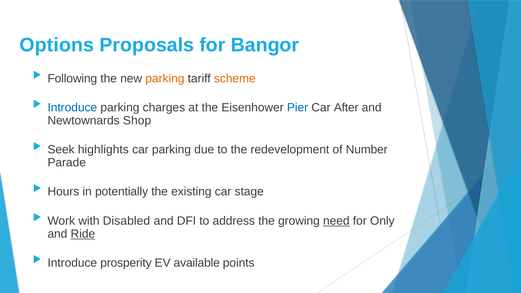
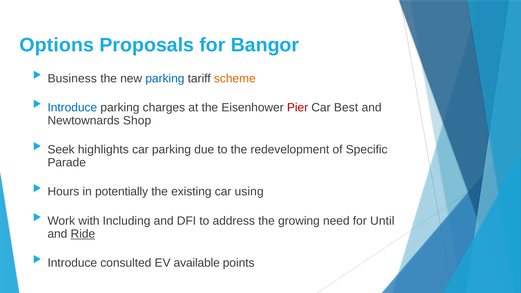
Following: Following -> Business (72, 78)
parking colour: orange -> blue (165, 78)
Pier colour: blue -> red (298, 108)
After: After -> Best (346, 108)
Number: Number -> Specific (367, 150)
stage: stage -> using (249, 192)
Disabled: Disabled -> Including (127, 221)
need underline: present -> none (336, 221)
Only: Only -> Until (382, 221)
prosperity: prosperity -> consulted (126, 263)
